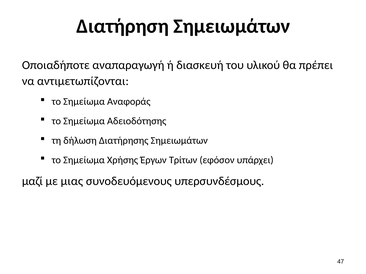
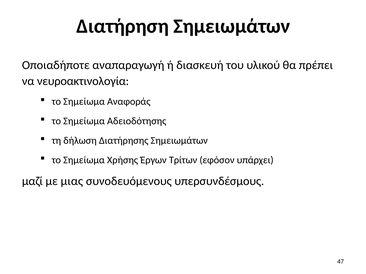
αντιμετωπίζονται: αντιμετωπίζονται -> νευροακτινολογία (83, 81)
